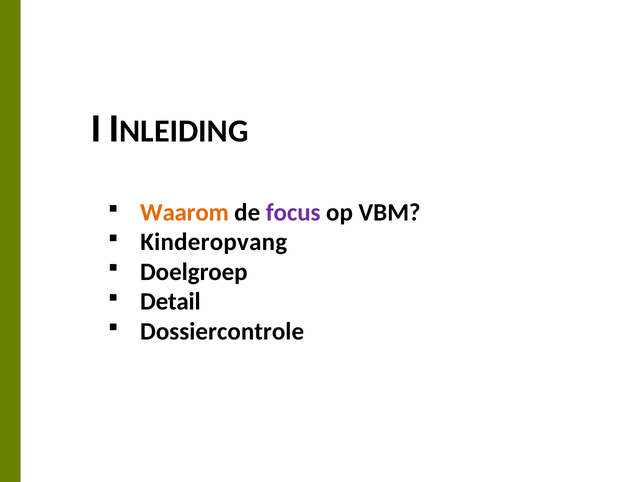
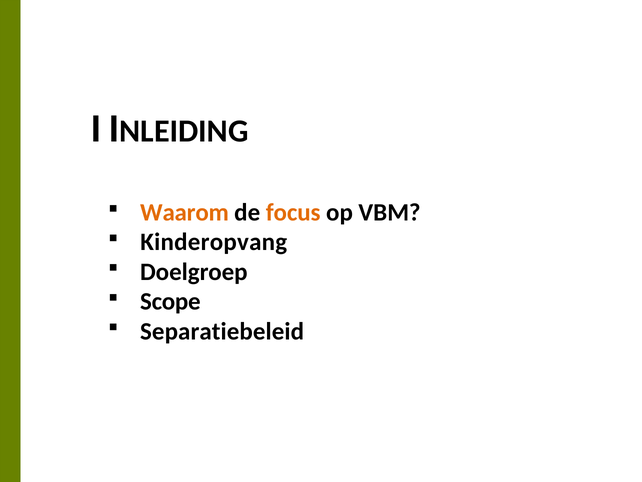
focus colour: purple -> orange (293, 212)
Detail: Detail -> Scope (170, 301)
Dossiercontrole: Dossiercontrole -> Separatiebeleid (222, 331)
